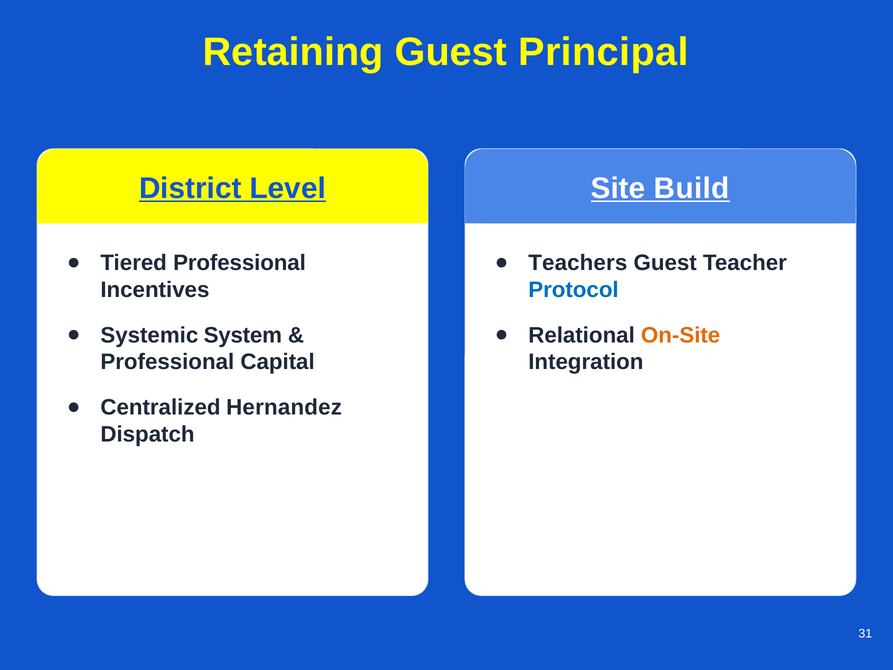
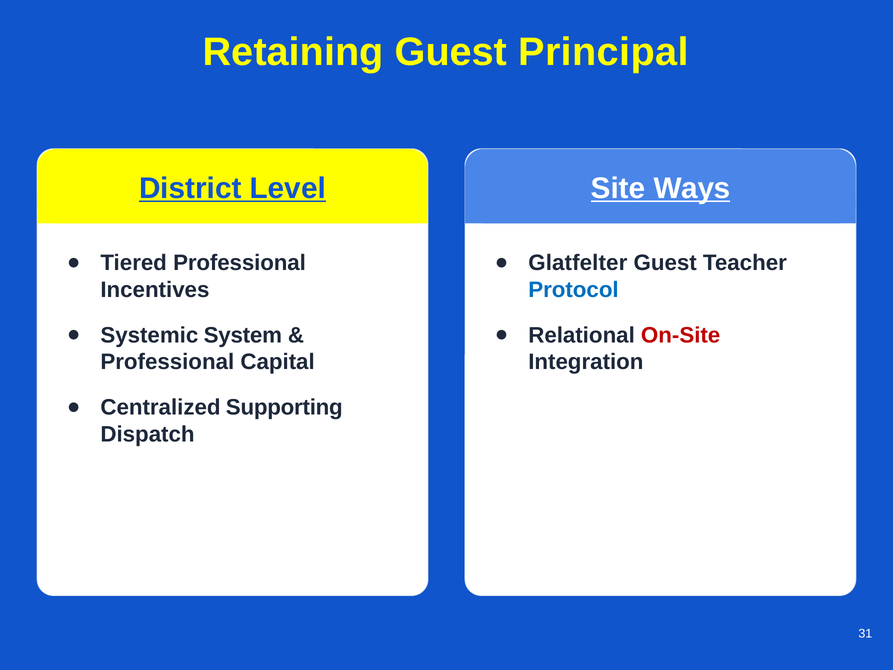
Build: Build -> Ways (692, 188)
Teachers: Teachers -> Glatfelter (578, 263)
On-Site colour: orange -> red (681, 335)
Hernandez: Hernandez -> Supporting (284, 407)
